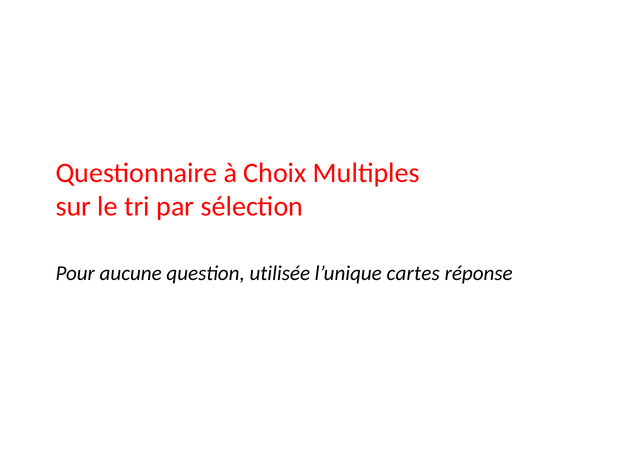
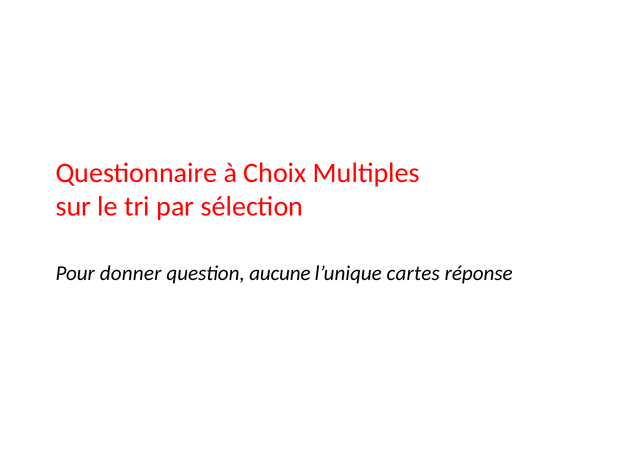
aucune: aucune -> donner (131, 273)
utilisée: utilisée -> aucune (280, 273)
